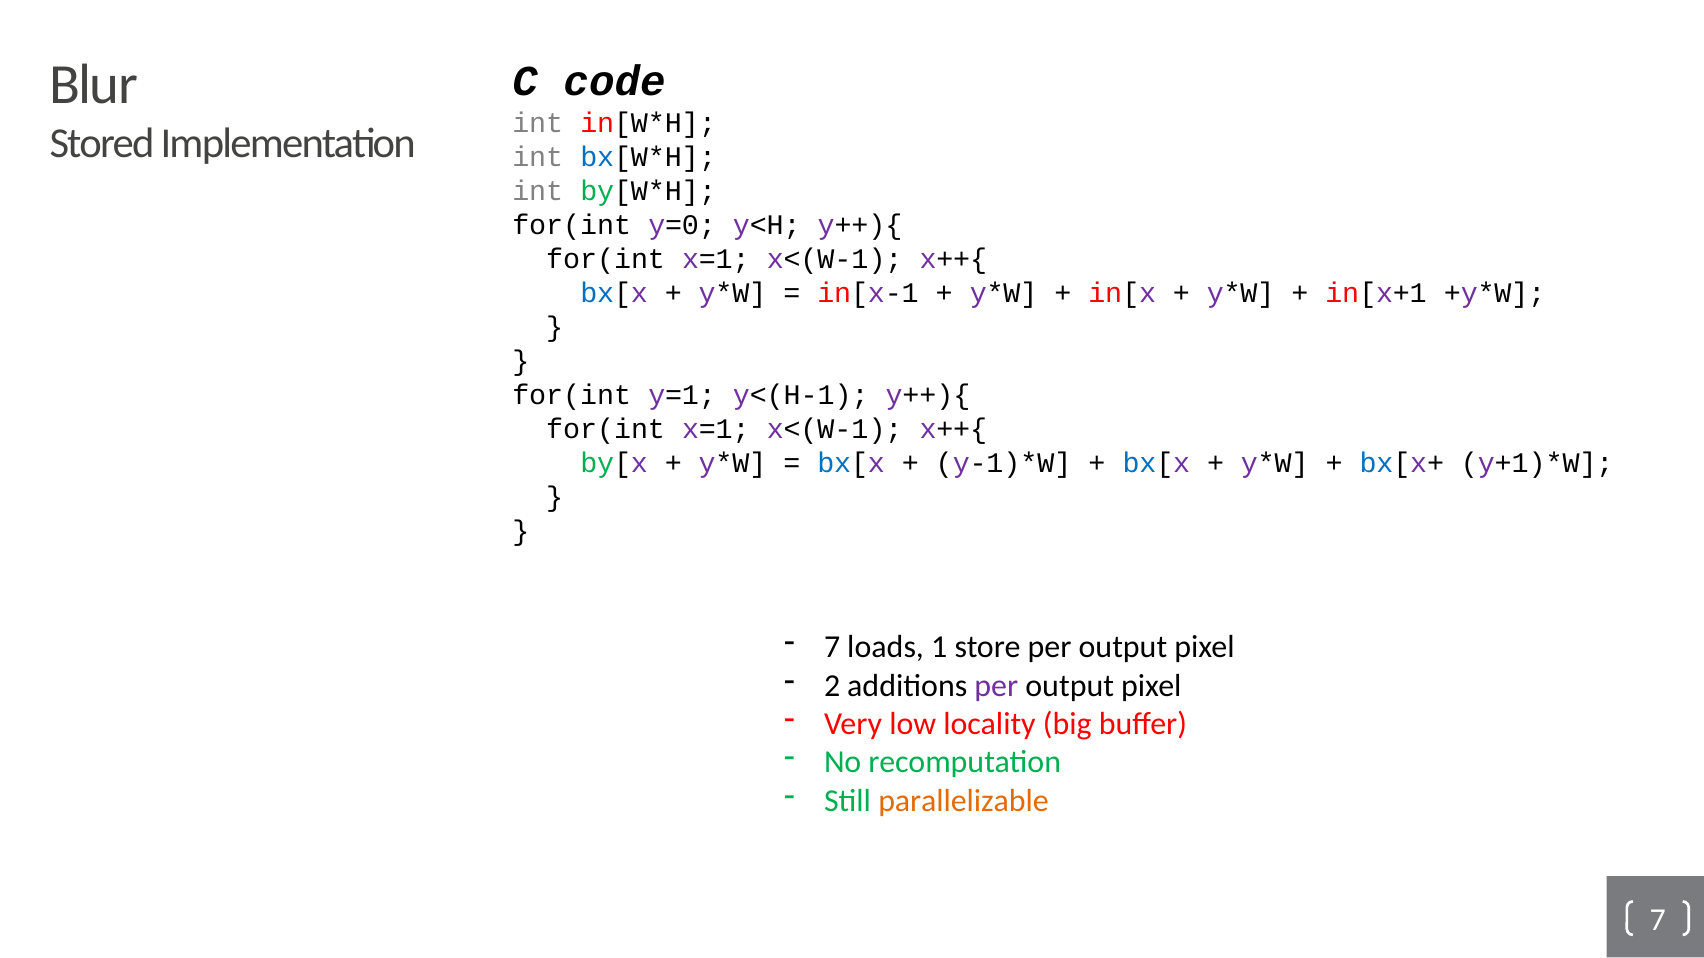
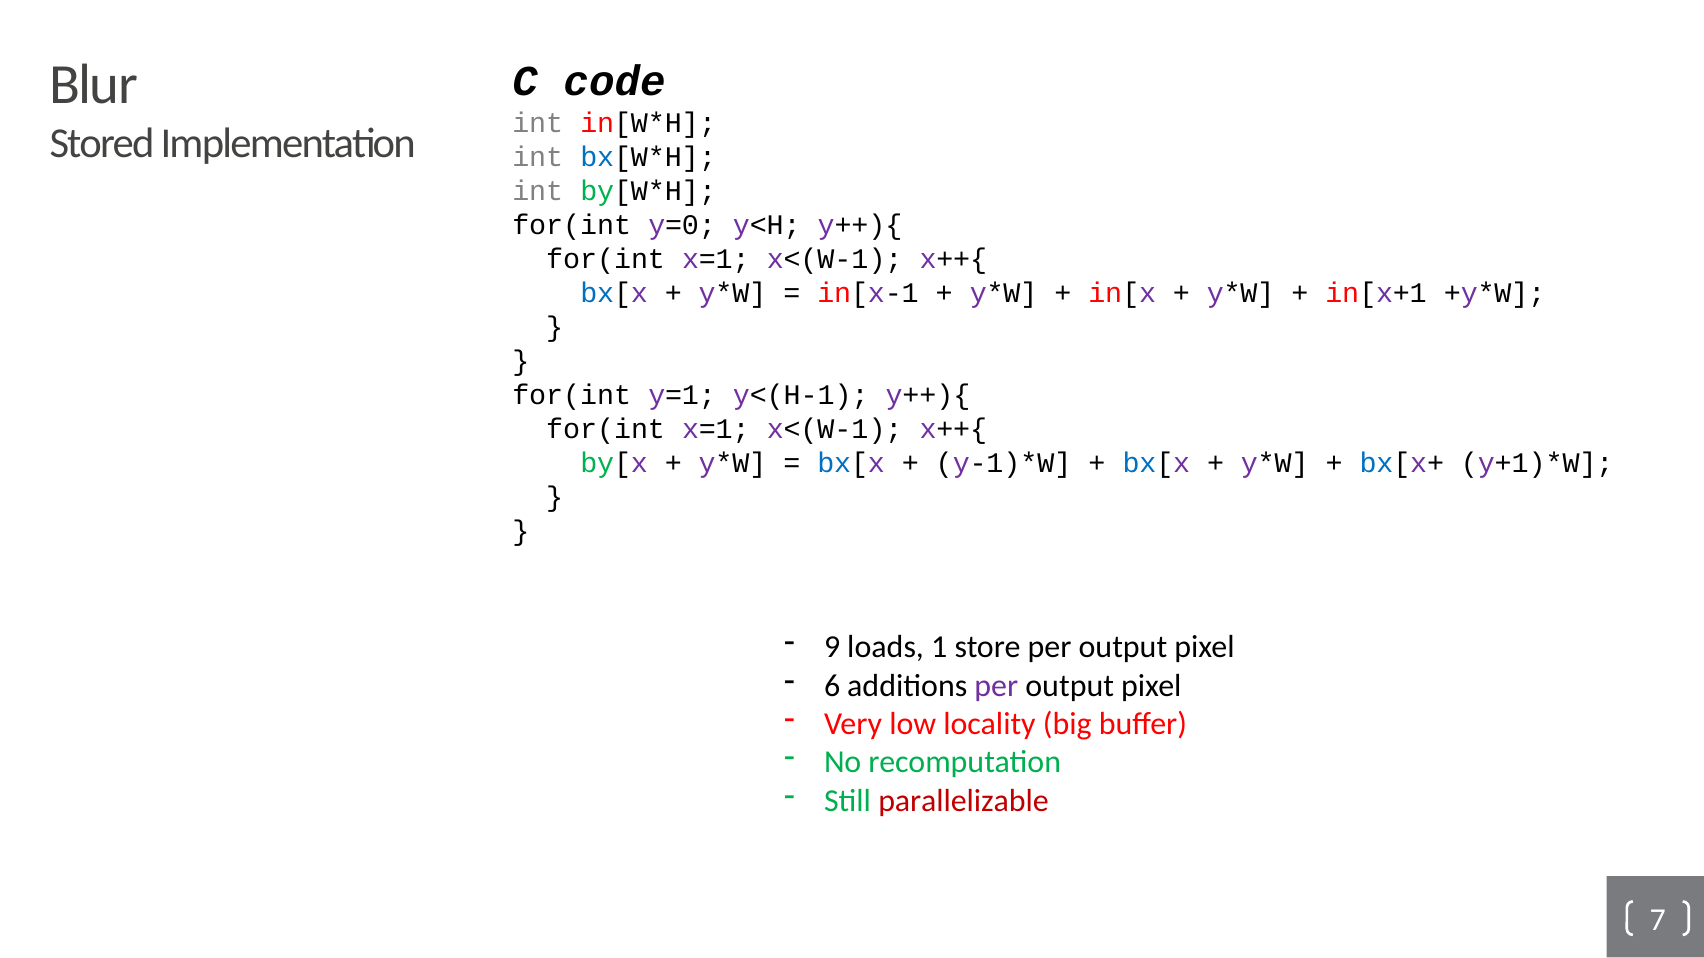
7: 7 -> 9 (832, 648)
2: 2 -> 6 (832, 686)
parallelizable colour: orange -> red (963, 801)
